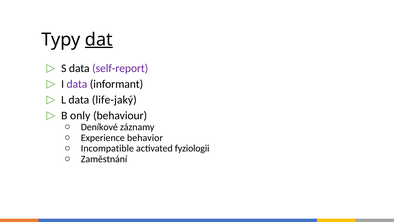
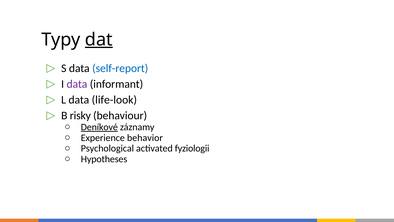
self-report colour: purple -> blue (120, 68)
life-jaký: life-jaký -> life-look (114, 100)
only: only -> risky (80, 115)
Deníkové underline: none -> present (99, 127)
Incompatible: Incompatible -> Psychological (107, 148)
Zaměstnání: Zaměstnání -> Hypotheses (104, 159)
